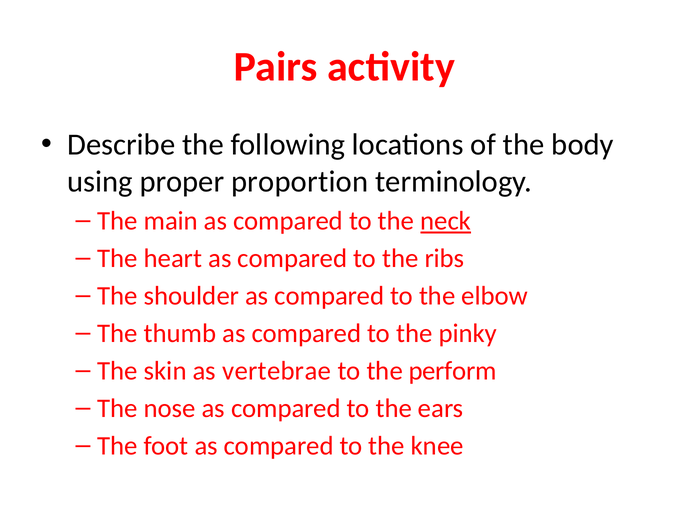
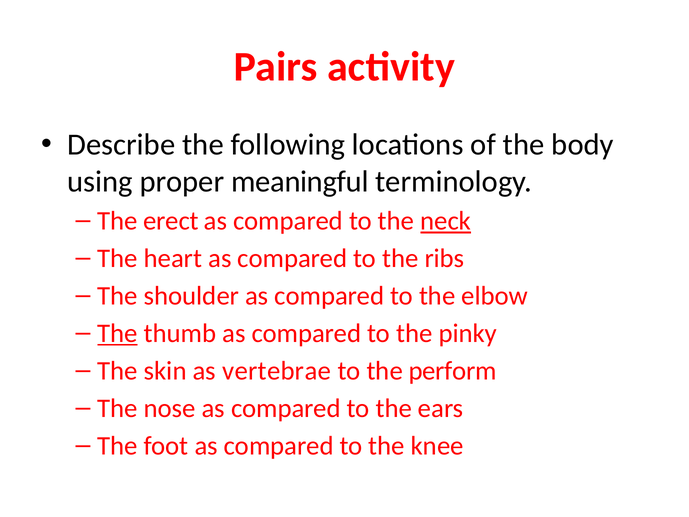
proportion: proportion -> meaningful (300, 181)
main: main -> erect (171, 221)
The underline: none -> present (118, 333)
